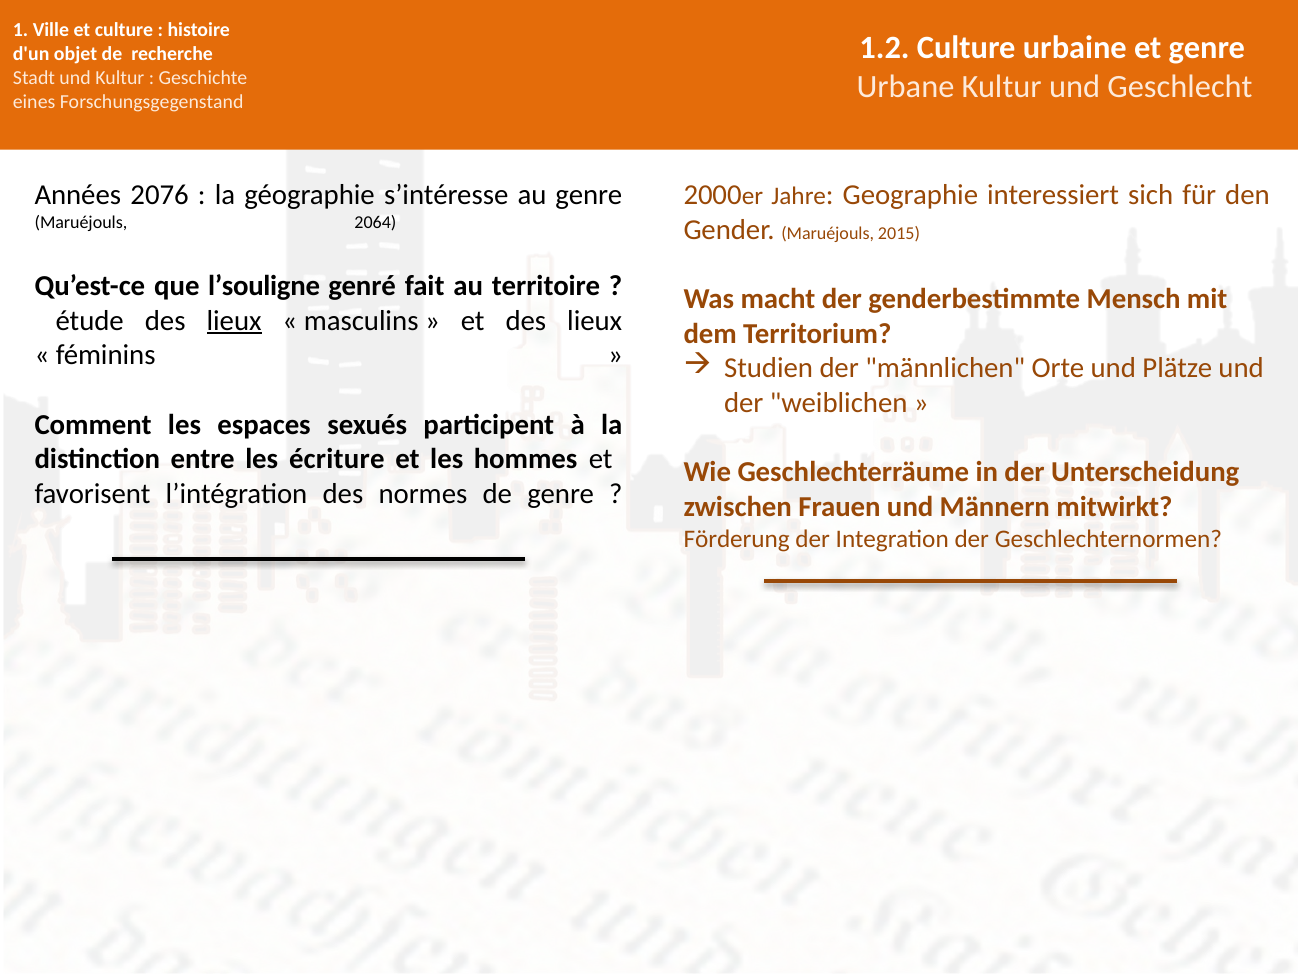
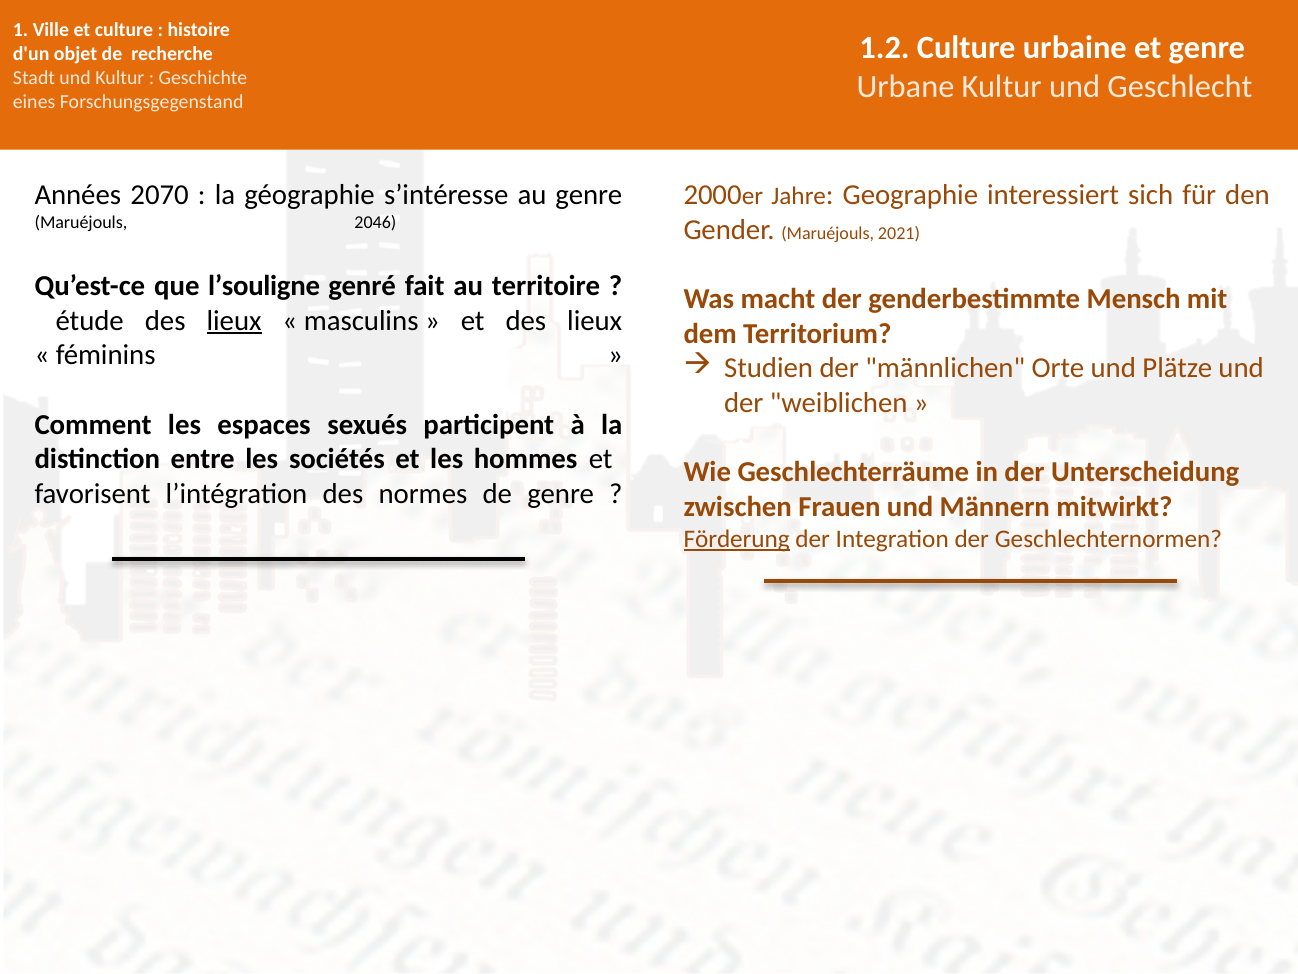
2076: 2076 -> 2070 (160, 195)
2064: 2064 -> 2046 (375, 223)
2015: 2015 -> 2021 (899, 233)
écriture: écriture -> sociétés (337, 459)
Förderung underline: none -> present (737, 539)
